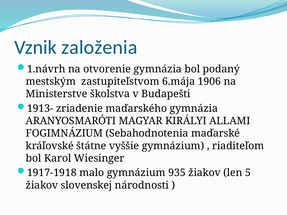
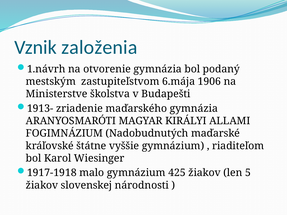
Sebahodnotenia: Sebahodnotenia -> Nadobudnutých (147, 134)
935: 935 -> 425 (177, 173)
